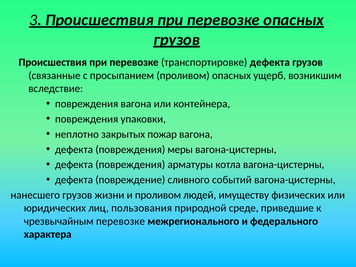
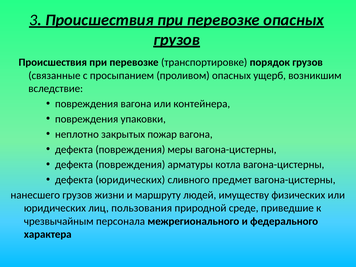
транспортировке дефекта: дефекта -> порядок (270, 62)
дефекта повреждение: повреждение -> юридических (130, 180)
событий: событий -> предмет (232, 180)
и проливом: проливом -> маршруту (158, 195)
чрезвычайным перевозке: перевозке -> персонала (121, 221)
